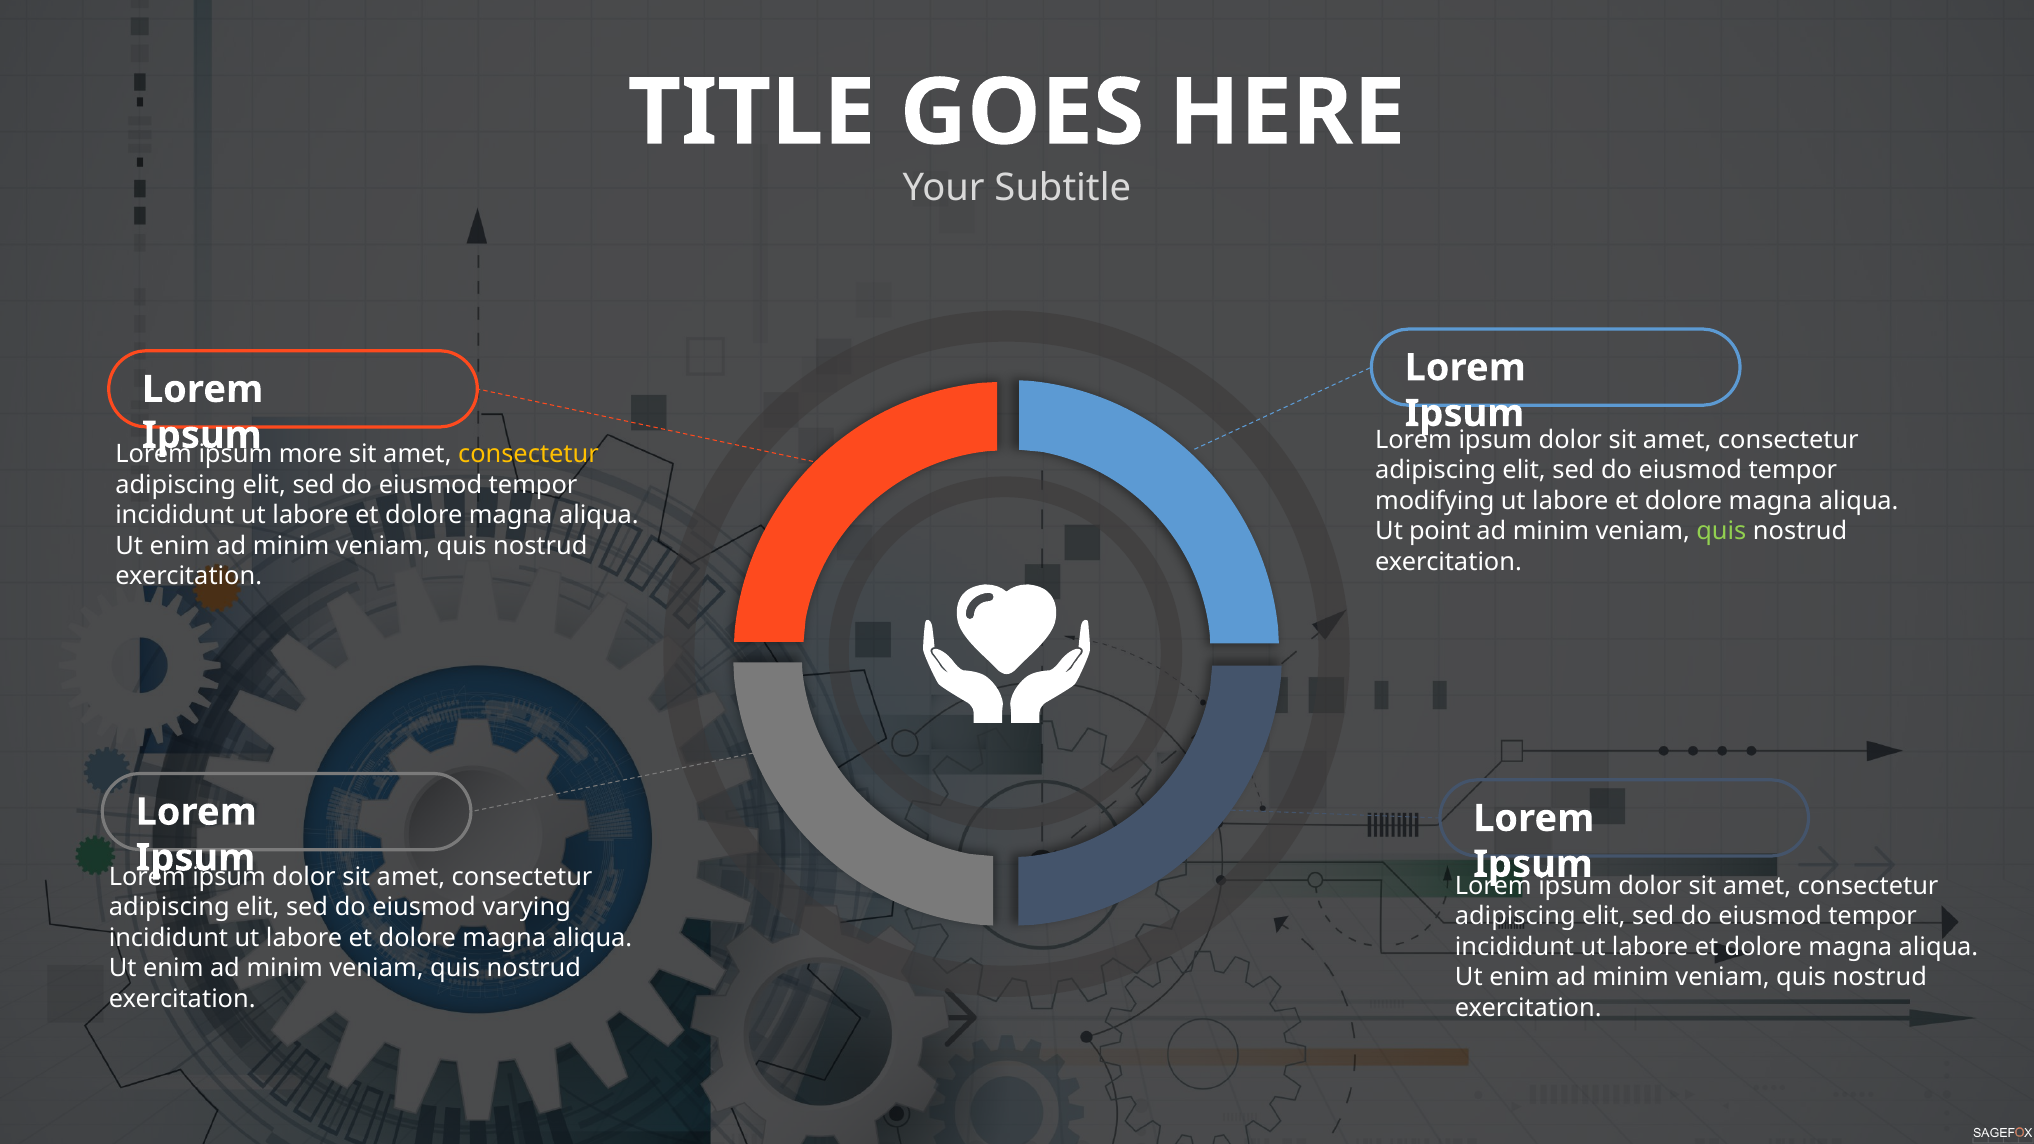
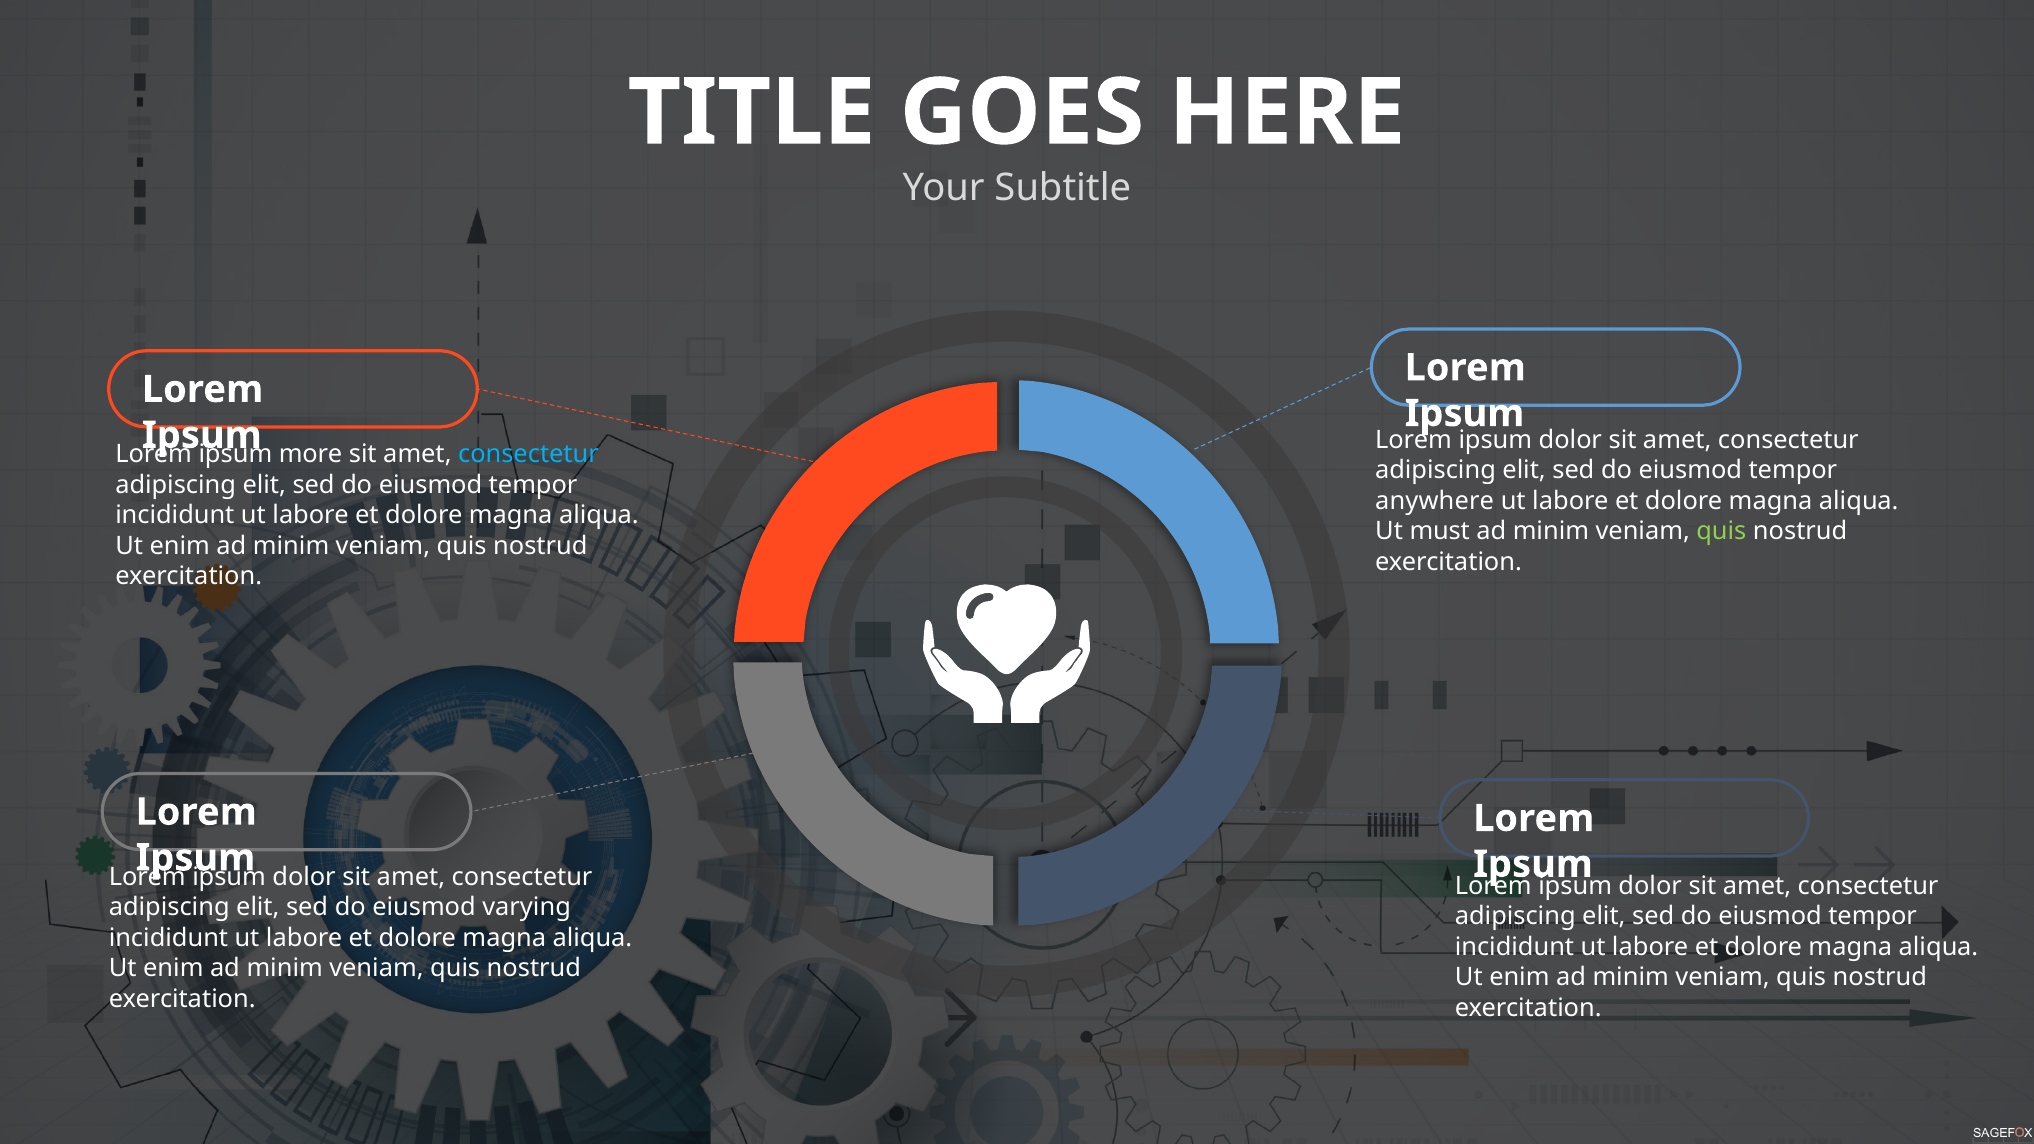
consectetur colour: yellow -> light blue (528, 454)
modifying: modifying -> anywhere (1435, 501)
point: point -> must (1440, 532)
